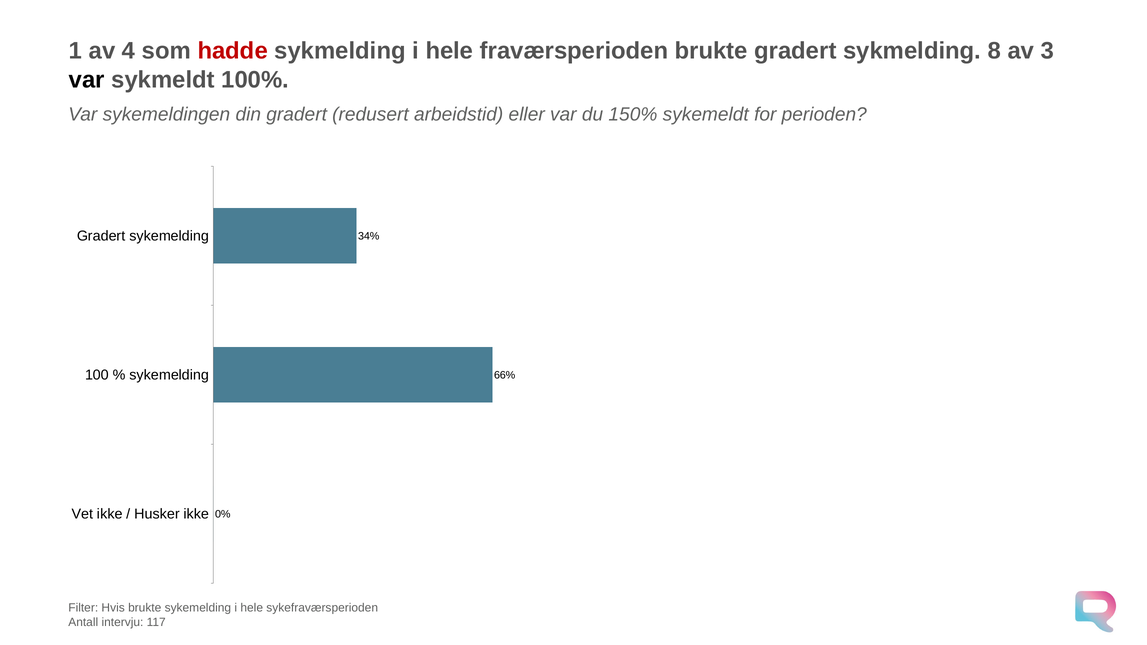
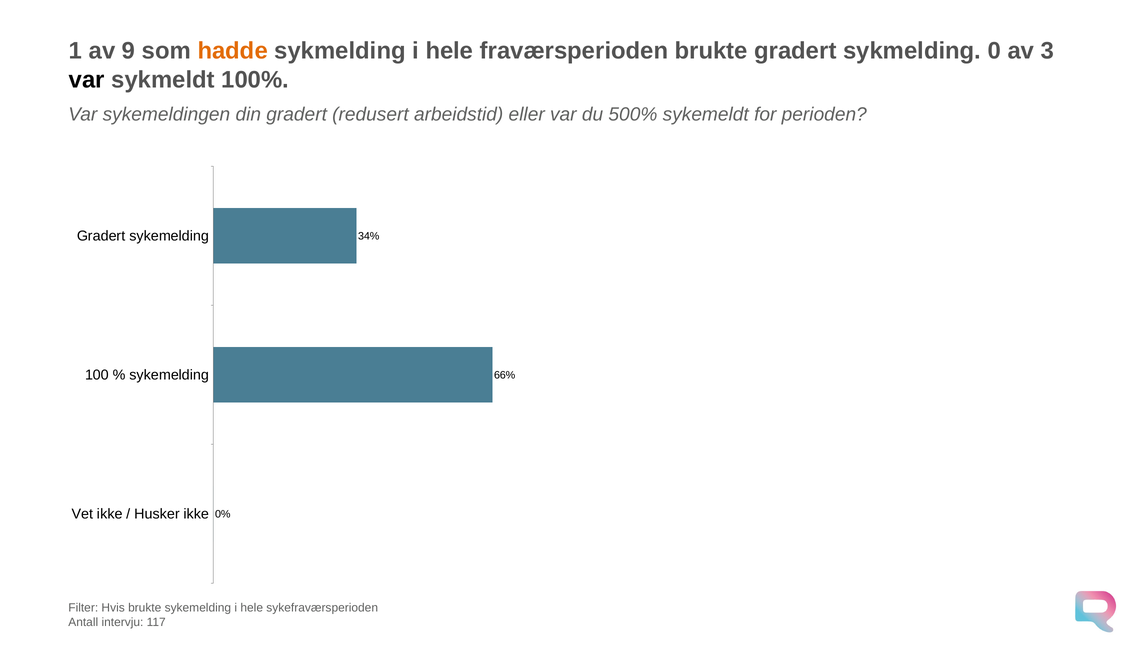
4: 4 -> 9 (129, 51)
hadde colour: red -> orange (233, 51)
8: 8 -> 0 (994, 51)
150%: 150% -> 500% (633, 114)
